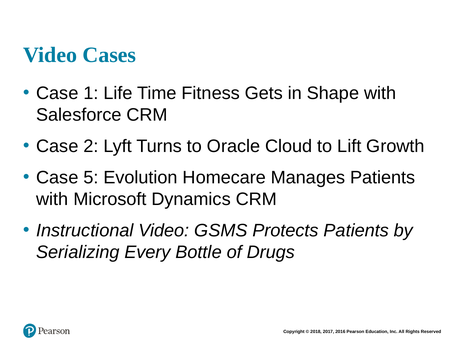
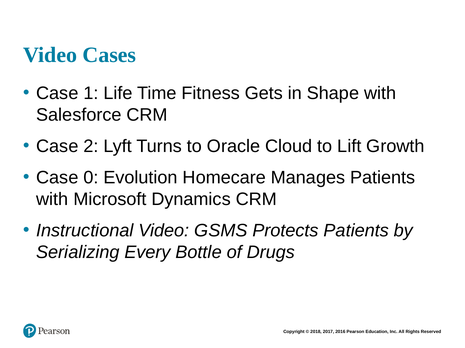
5: 5 -> 0 (91, 178)
